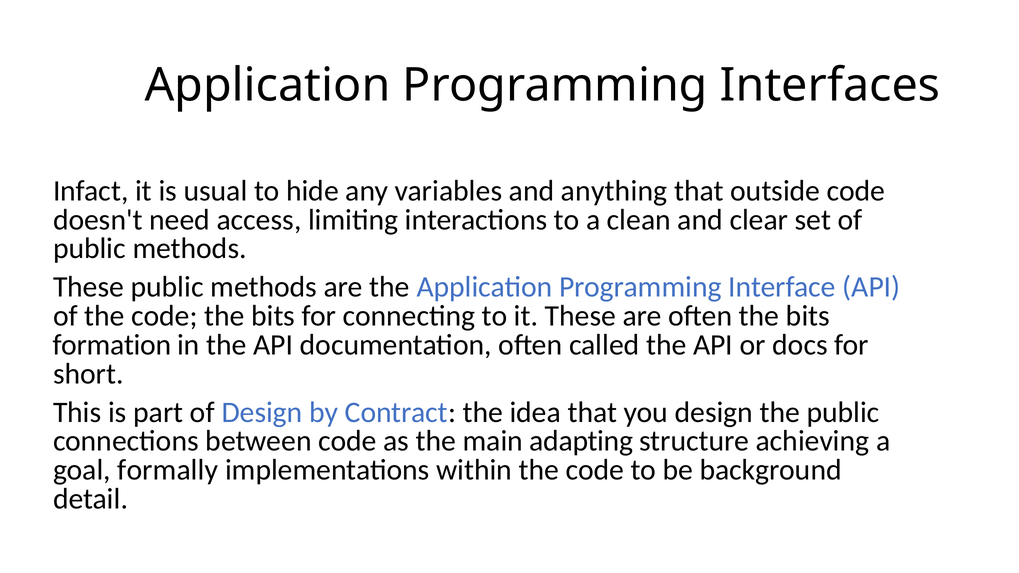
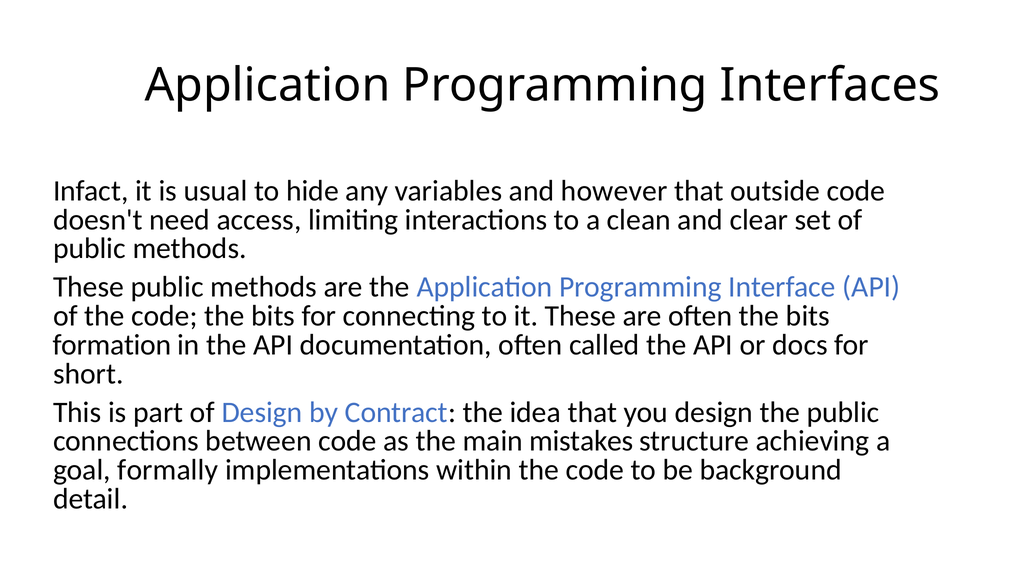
anything: anything -> however (614, 191)
adapting: adapting -> mistakes (581, 441)
